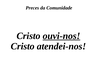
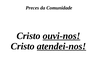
atendei-nos underline: none -> present (61, 46)
